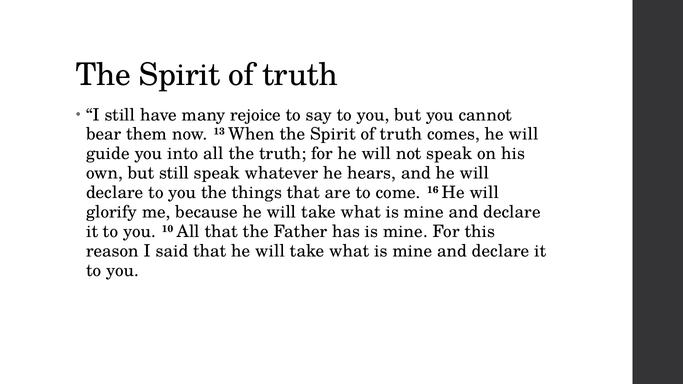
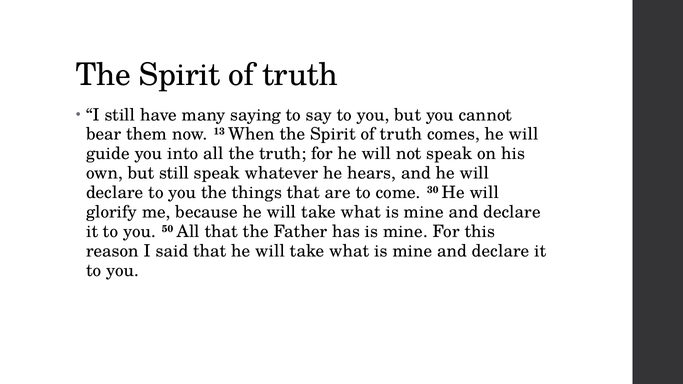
rejoice: rejoice -> saying (256, 115)
16: 16 -> 30 (433, 190)
10: 10 -> 50 (167, 229)
